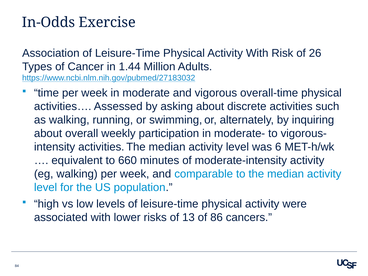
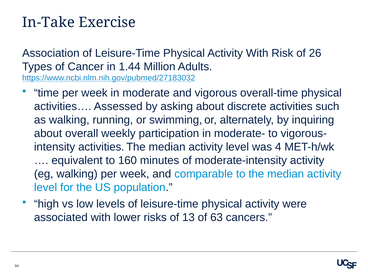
In-Odds: In-Odds -> In-Take (48, 22)
6: 6 -> 4 (278, 147)
660: 660 -> 160 (127, 160)
86: 86 -> 63 (217, 217)
